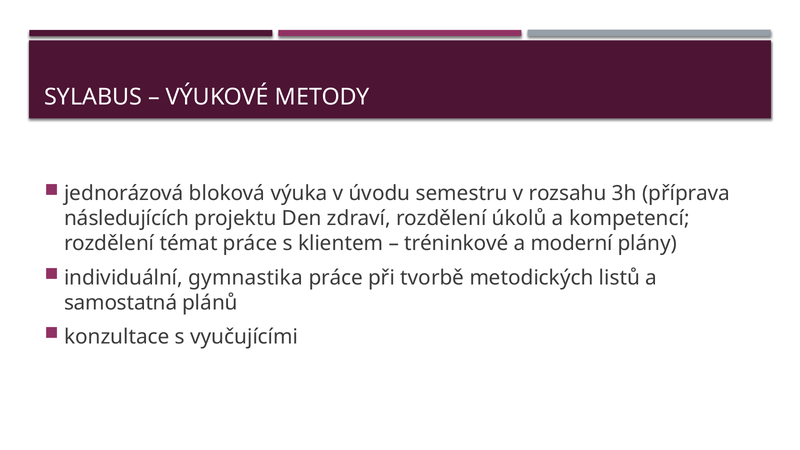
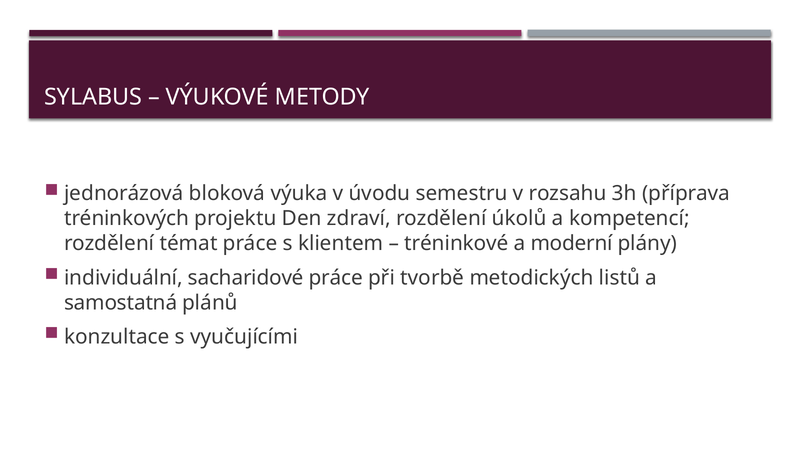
následujících: následujících -> tréninkových (127, 219)
gymnastika: gymnastika -> sacharidové (246, 278)
